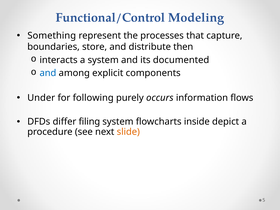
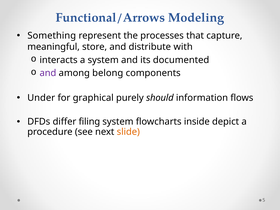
Functional/Control: Functional/Control -> Functional/Arrows (110, 18)
boundaries: boundaries -> meaningful (54, 47)
then: then -> with (183, 47)
and colour: blue -> purple (48, 73)
explicit: explicit -> belong (108, 73)
following: following -> graphical (93, 98)
occurs: occurs -> should (160, 98)
